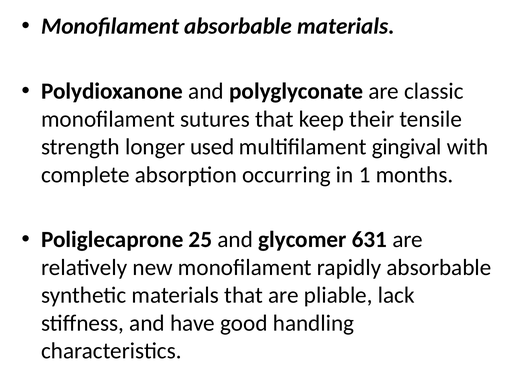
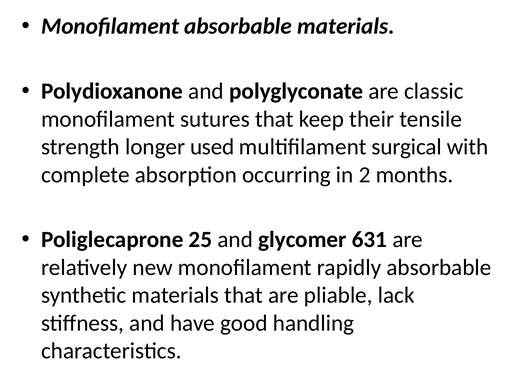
gingival: gingival -> surgical (407, 147)
1: 1 -> 2 (365, 175)
